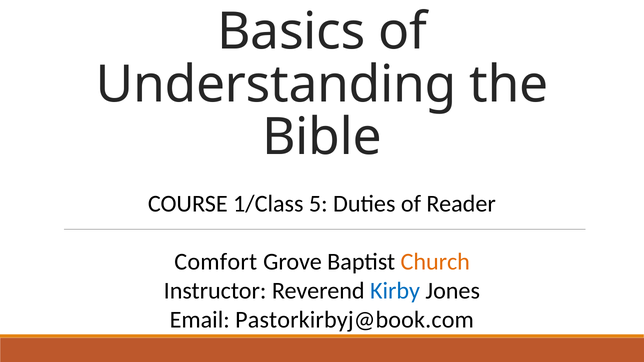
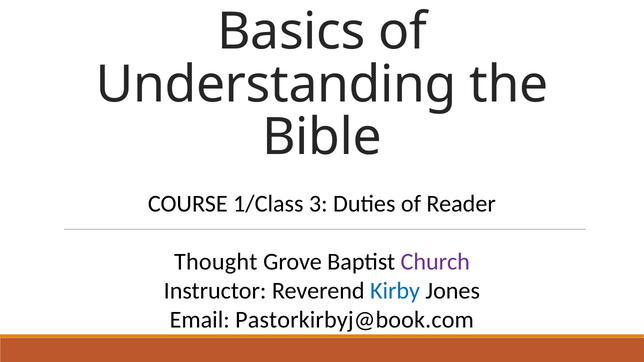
5: 5 -> 3 (318, 204)
Comfort: Comfort -> Thought (216, 262)
Church colour: orange -> purple (435, 262)
